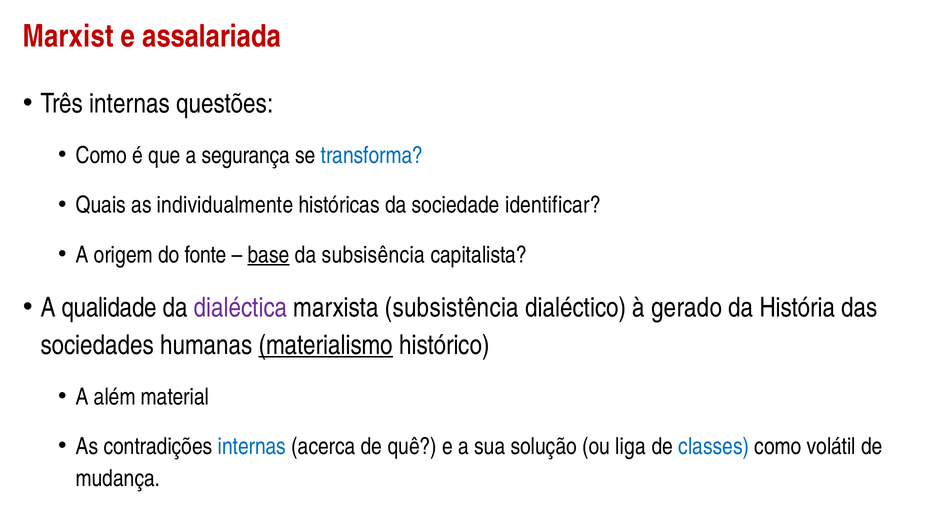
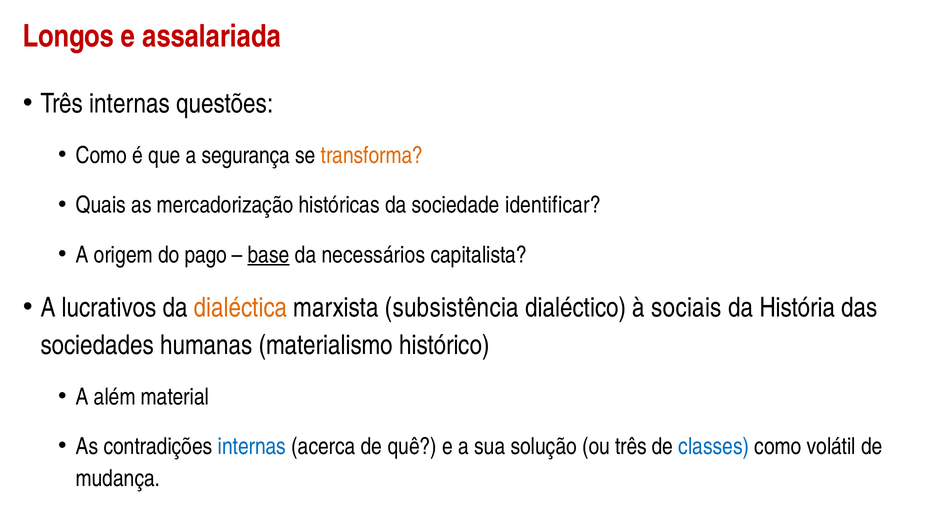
Marxist: Marxist -> Longos (69, 36)
transforma colour: blue -> orange (372, 156)
individualmente: individualmente -> mercadorização (225, 205)
fonte: fonte -> pago (206, 255)
subsisência: subsisência -> necessários (373, 255)
qualidade: qualidade -> lucrativos (109, 308)
dialéctica colour: purple -> orange (241, 308)
gerado: gerado -> sociais (687, 308)
materialismo underline: present -> none (326, 345)
ou liga: liga -> três (631, 447)
